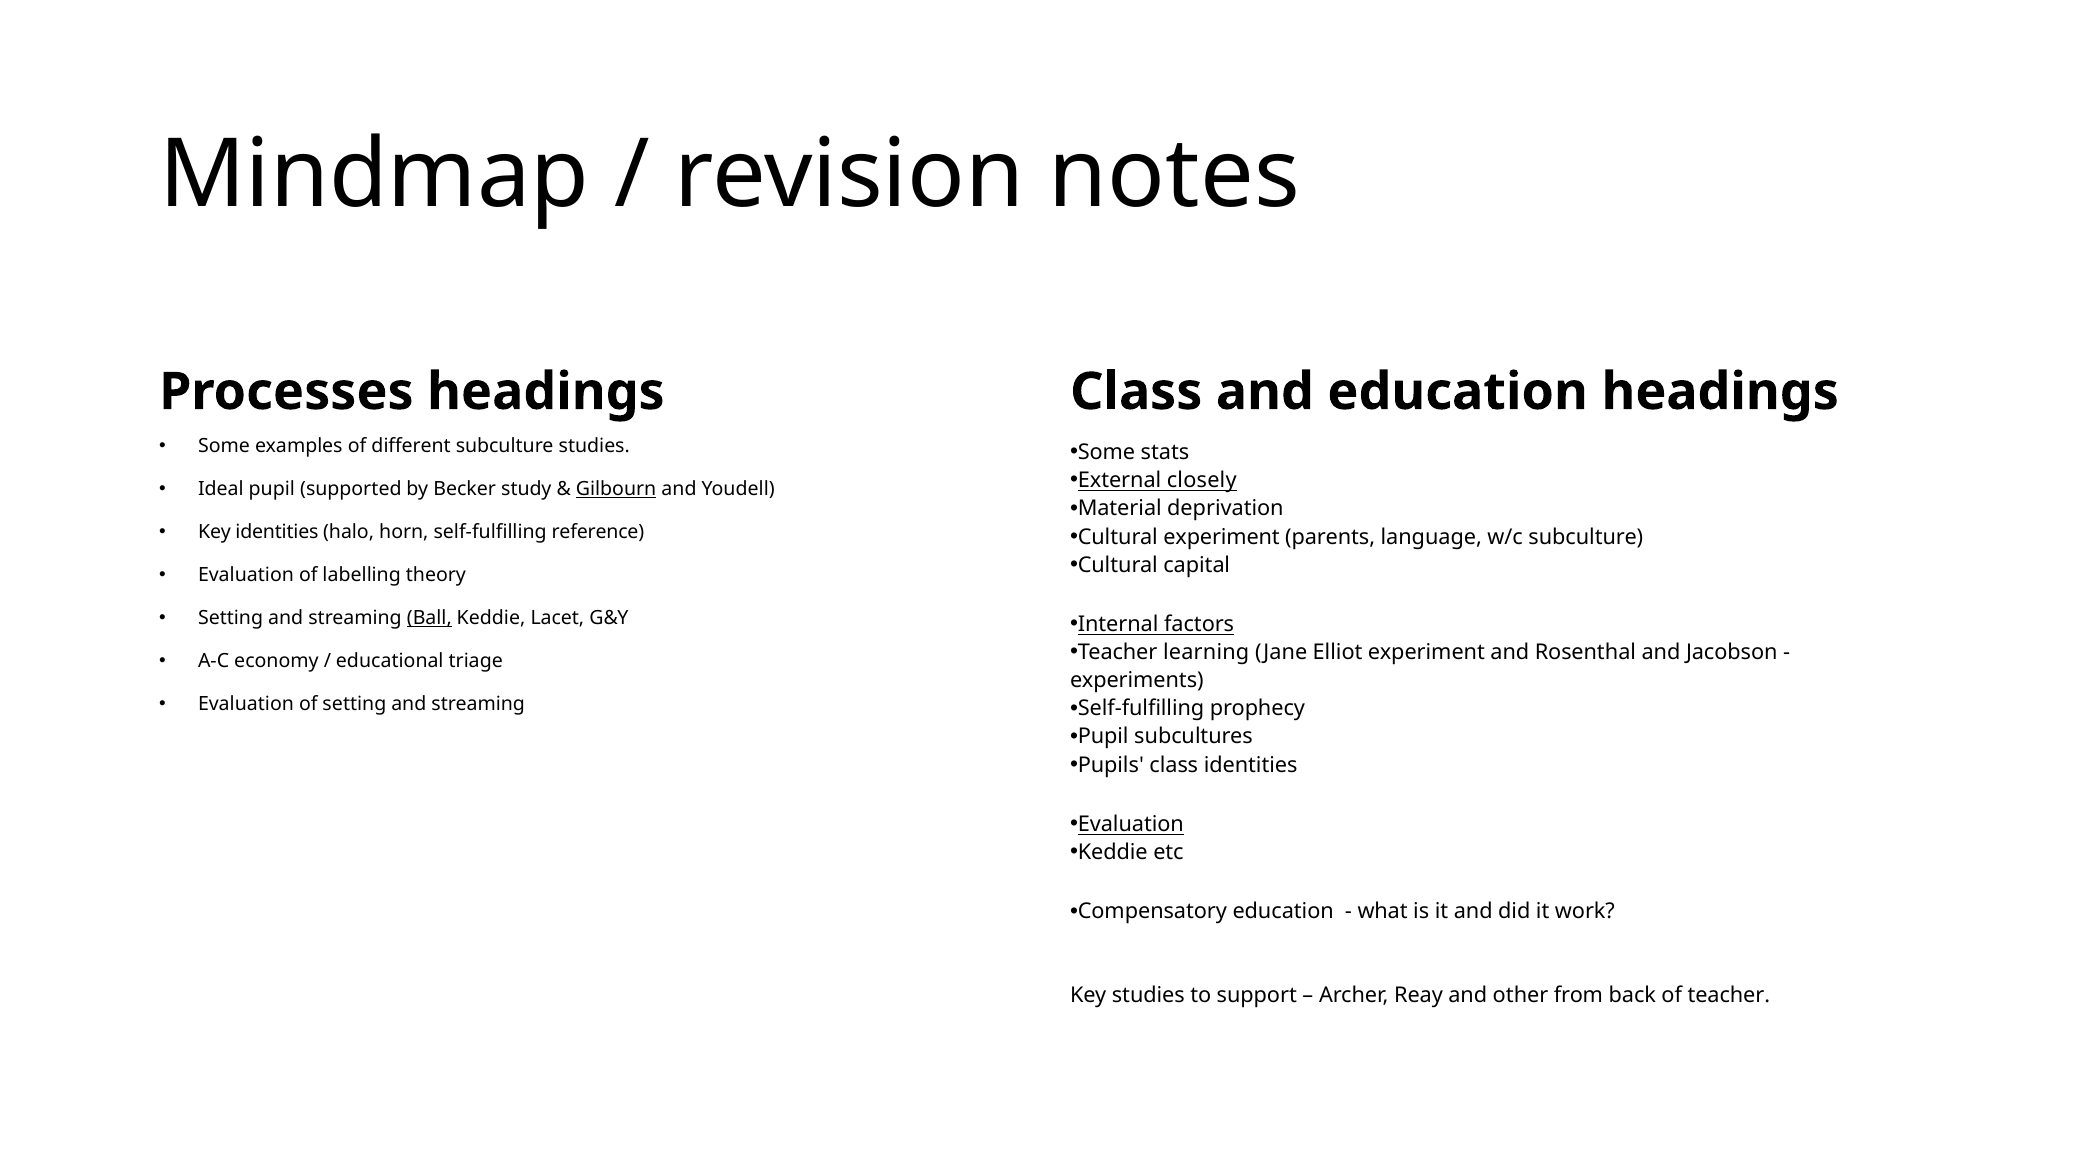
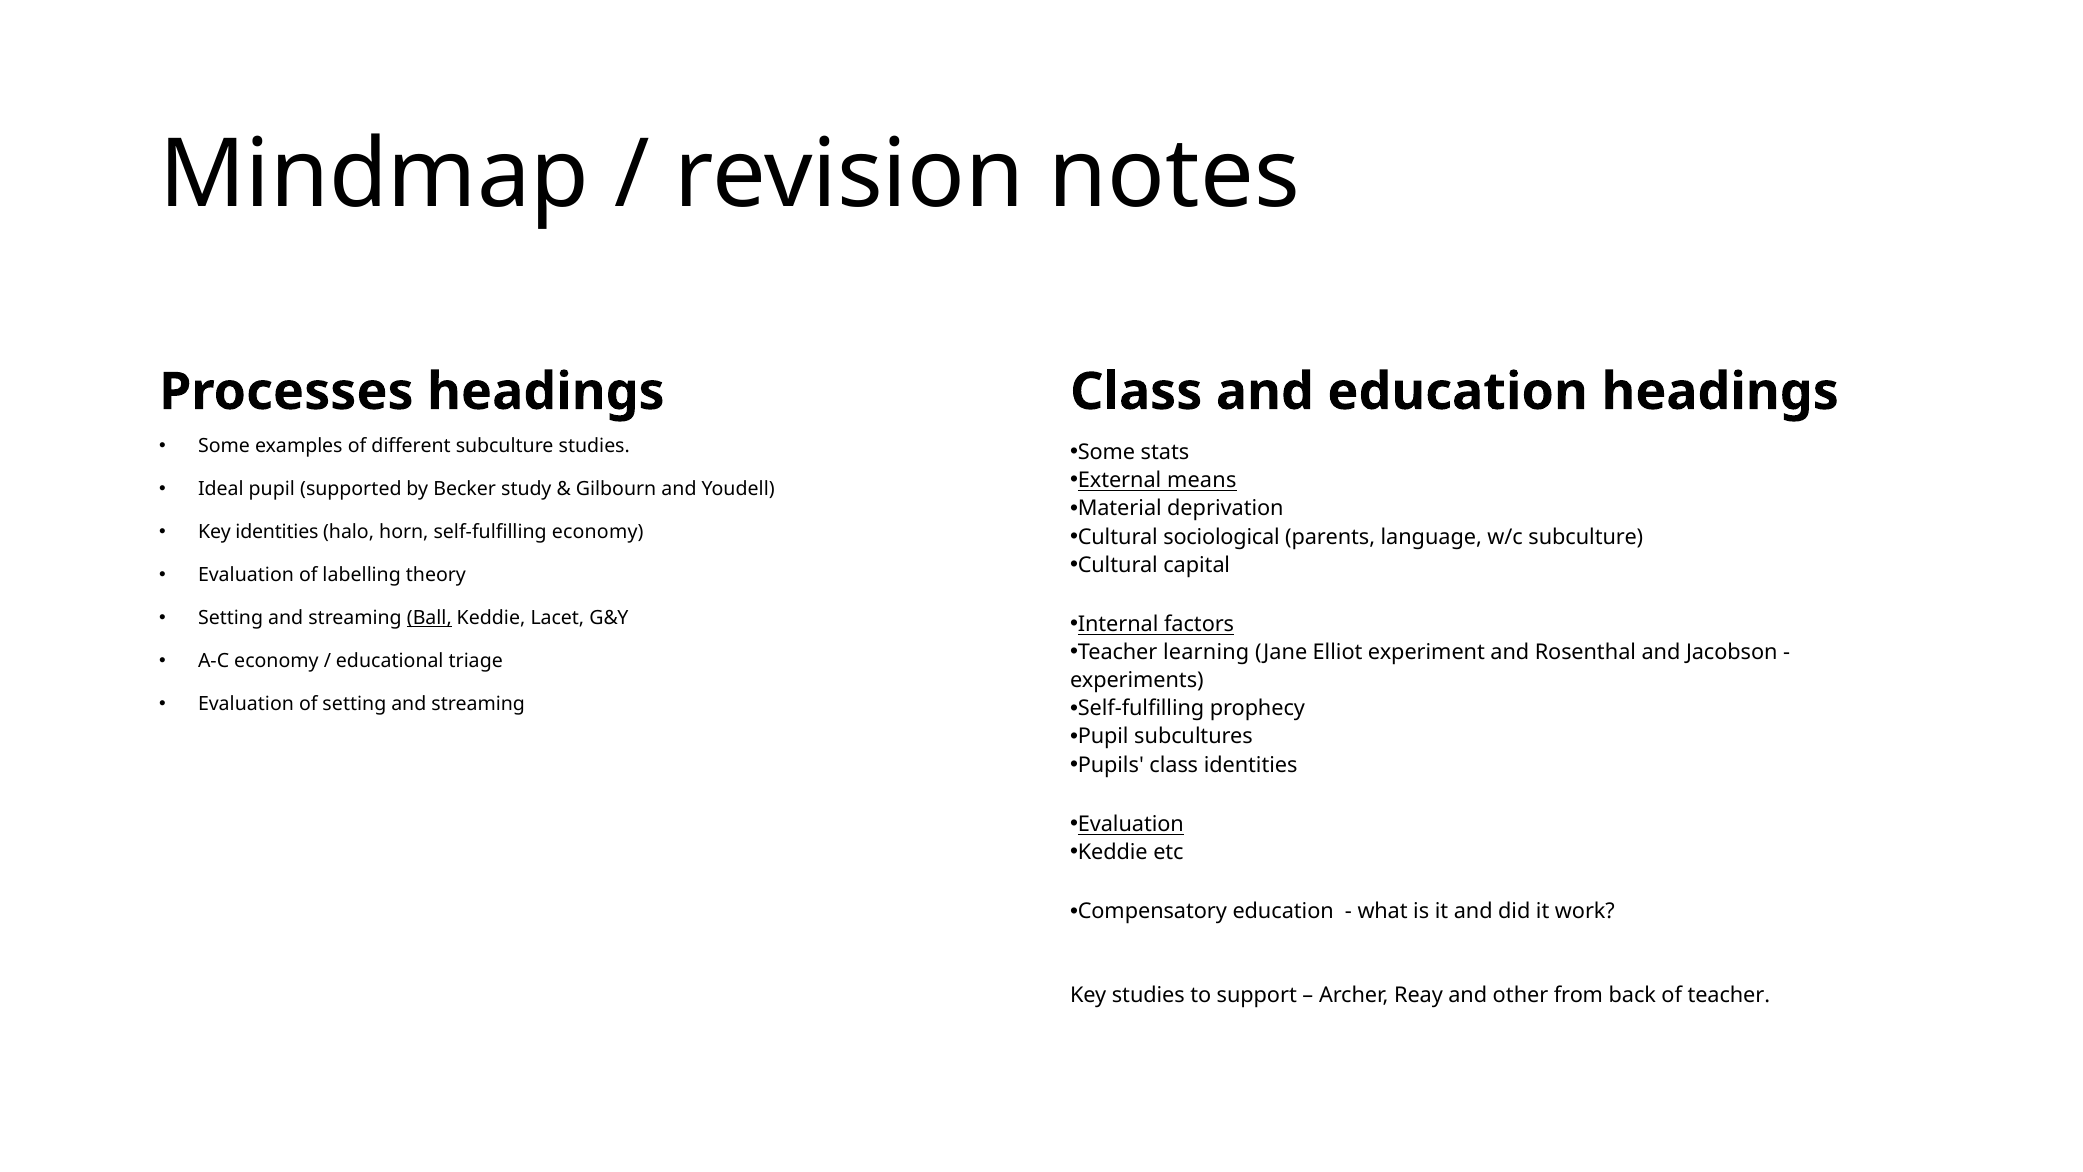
closely: closely -> means (1202, 481)
Gilbourn underline: present -> none (616, 489)
self-fulfilling reference: reference -> economy (598, 532)
Cultural experiment: experiment -> sociological (1222, 537)
